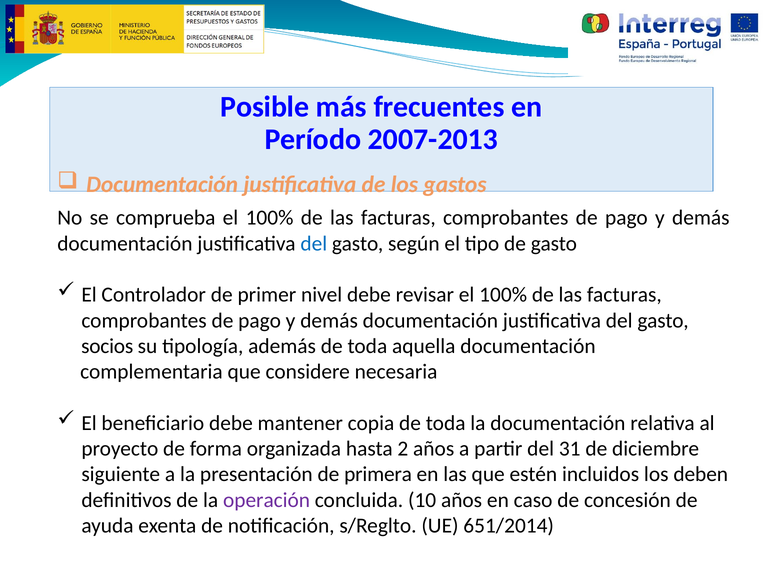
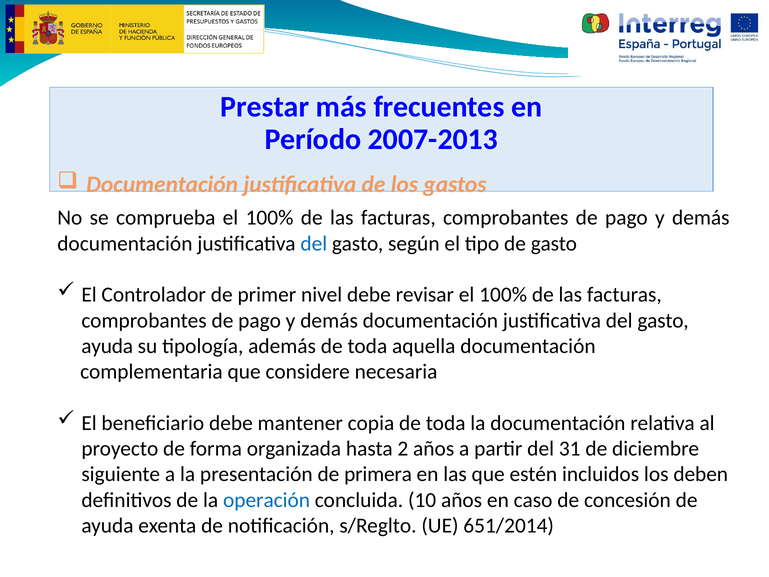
Posible: Posible -> Prestar (265, 107)
socios: socios -> ayuda (107, 346)
operación colour: purple -> blue (267, 500)
